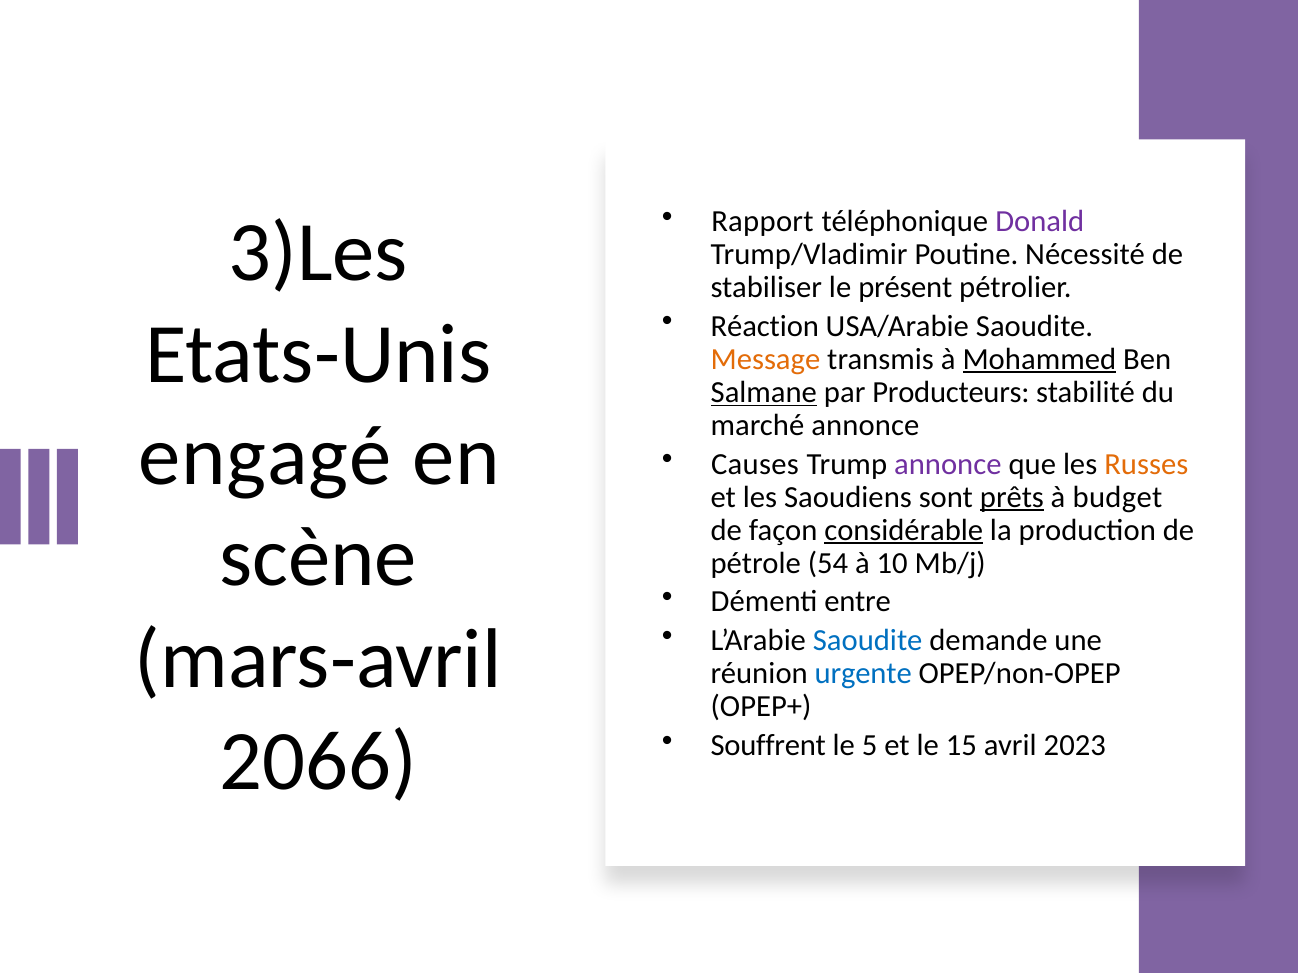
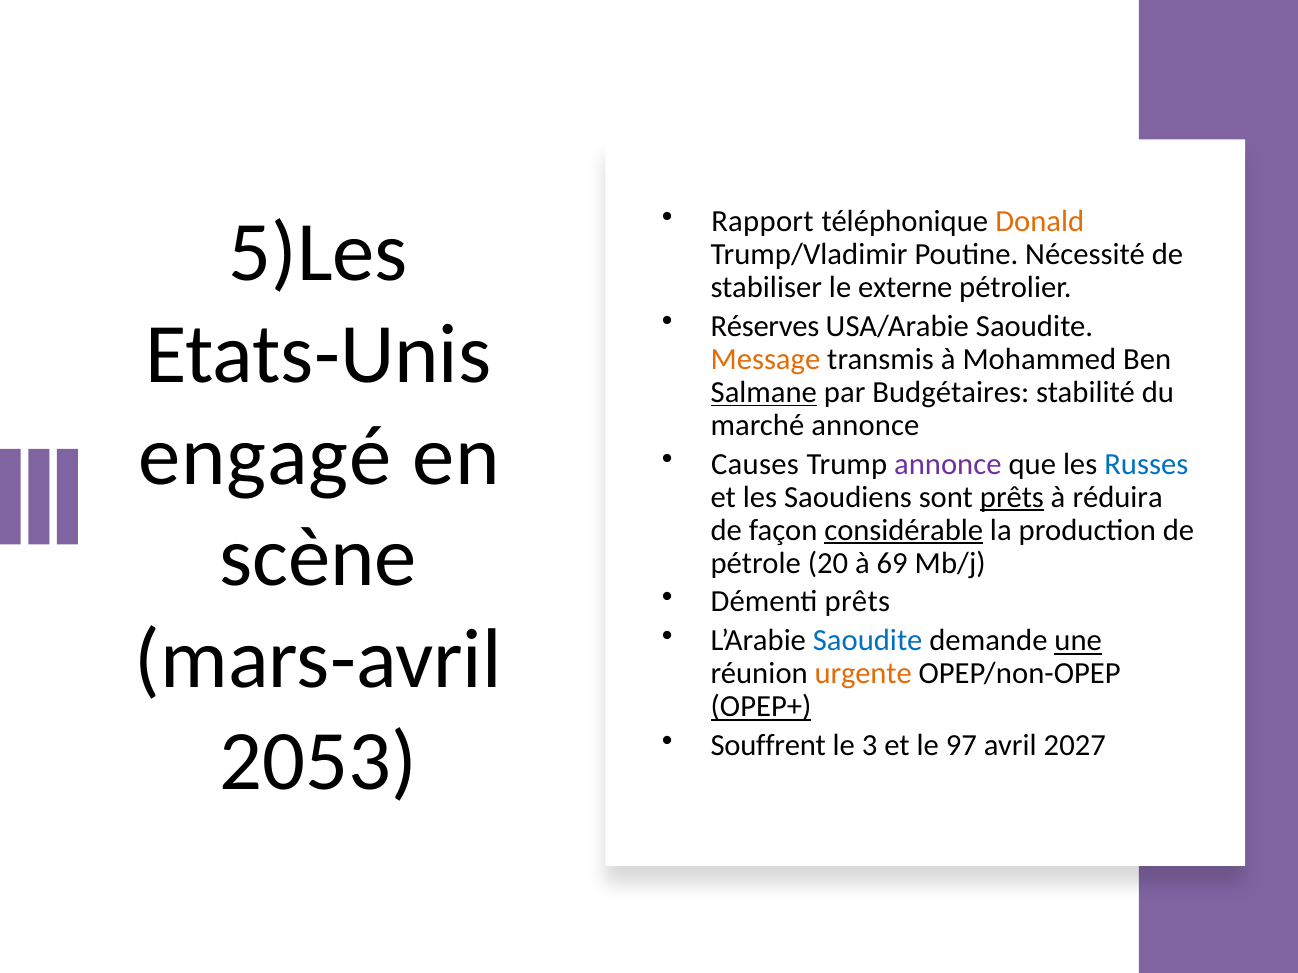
Donald colour: purple -> orange (1040, 221)
3)Les: 3)Les -> 5)Les (318, 253)
présent: présent -> externe (905, 288)
Réaction: Réaction -> Réserves (765, 326)
Mohammed underline: present -> none (1039, 359)
Producteurs: Producteurs -> Budgétaires (951, 392)
Russes colour: orange -> blue (1146, 464)
budget: budget -> réduira (1118, 497)
54: 54 -> 20 (828, 564)
10: 10 -> 69 (892, 564)
Démenti entre: entre -> prêts (857, 602)
une underline: none -> present (1078, 641)
urgente colour: blue -> orange (863, 674)
OPEP+ underline: none -> present (761, 707)
5: 5 -> 3 (870, 746)
15: 15 -> 97 (961, 746)
2023: 2023 -> 2027 (1075, 746)
2066: 2066 -> 2053 (318, 762)
